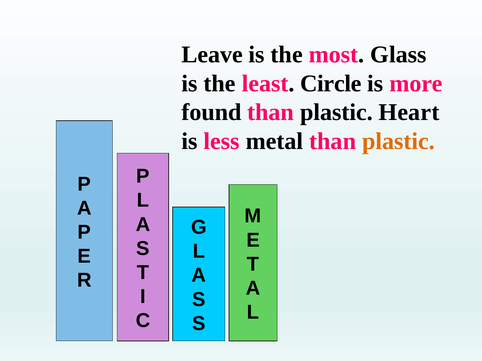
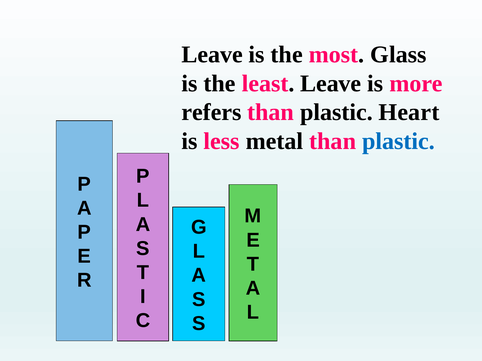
least Circle: Circle -> Leave (331, 84)
found: found -> refers (212, 112)
plastic colour: orange -> blue (399, 141)
